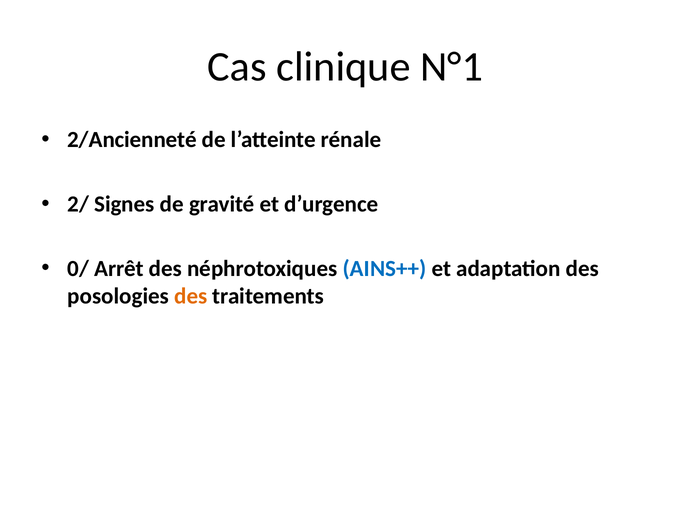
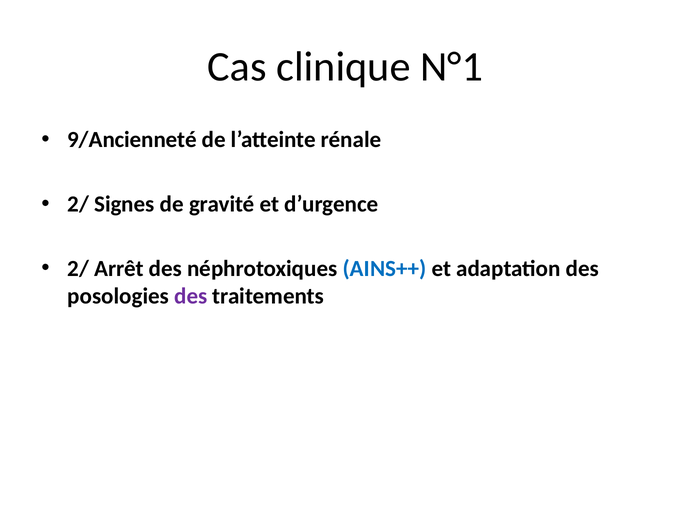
2/Ancienneté: 2/Ancienneté -> 9/Ancienneté (132, 140)
0/: 0/ -> 2/ (78, 269)
des colour: orange -> purple (191, 296)
